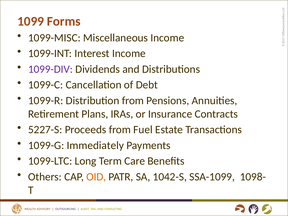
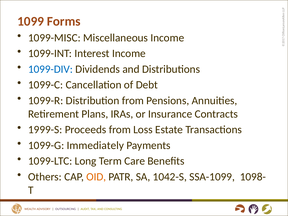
1099-DIV colour: purple -> blue (50, 69)
5227-S: 5227-S -> 1999-S (45, 130)
Fuel: Fuel -> Loss (143, 130)
